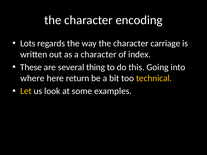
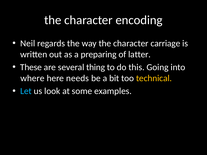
Lots: Lots -> Neil (28, 43)
a character: character -> preparing (99, 54)
index: index -> latter (140, 54)
return: return -> needs (78, 78)
Let colour: yellow -> light blue (26, 91)
